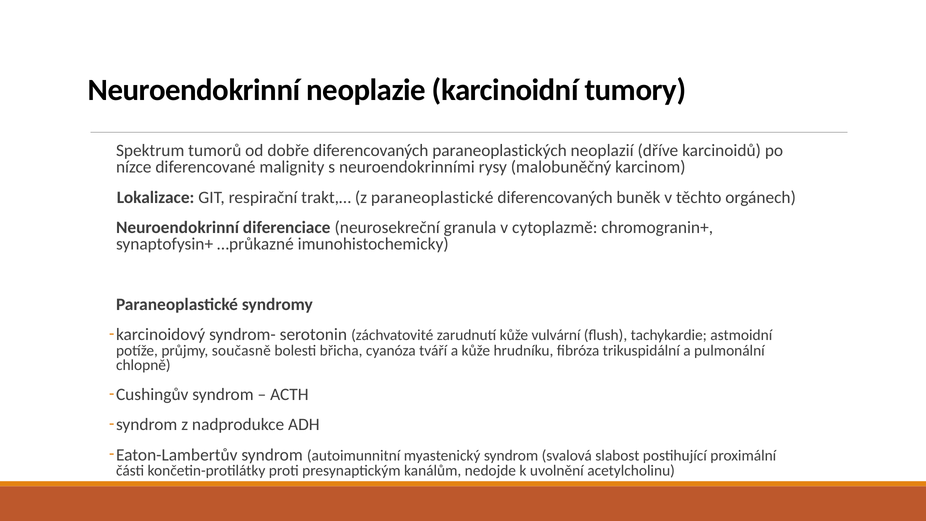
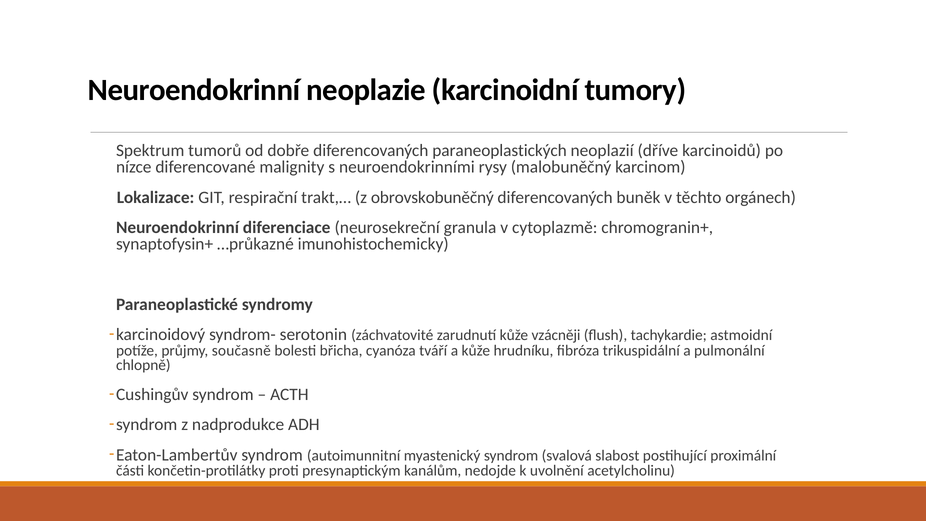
z paraneoplastické: paraneoplastické -> obrovskobuněčný (432, 197)
vulvární: vulvární -> vzácněji (556, 335)
